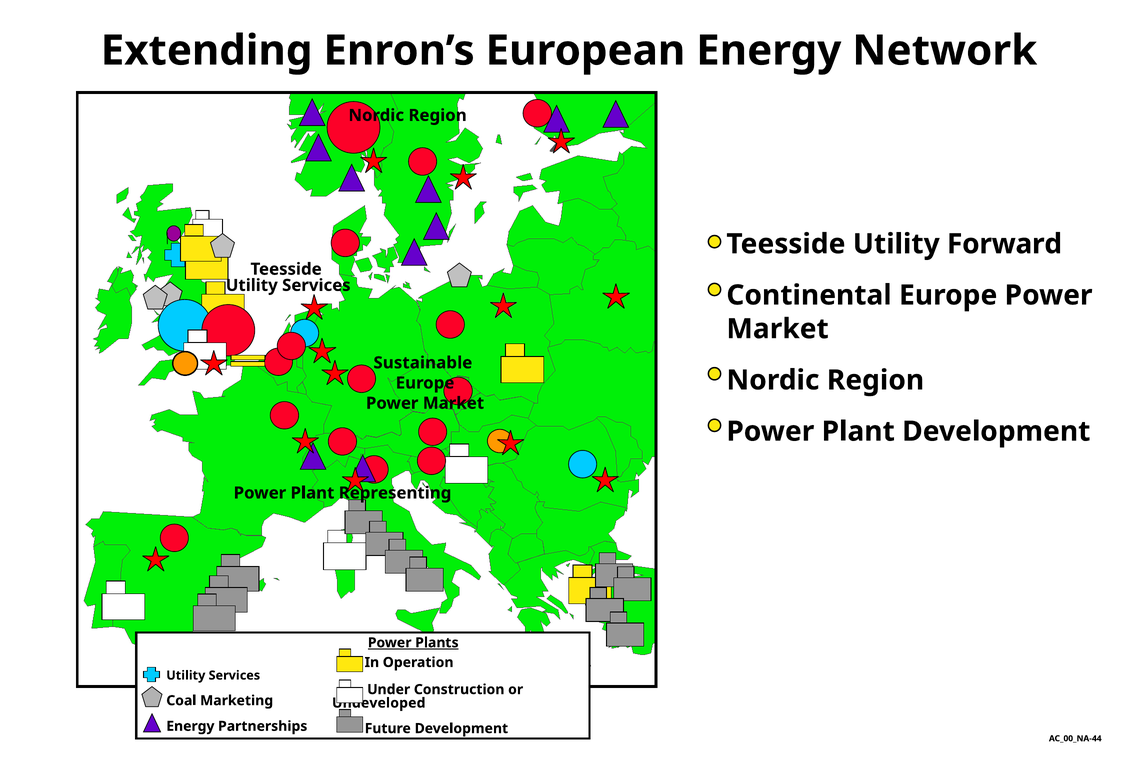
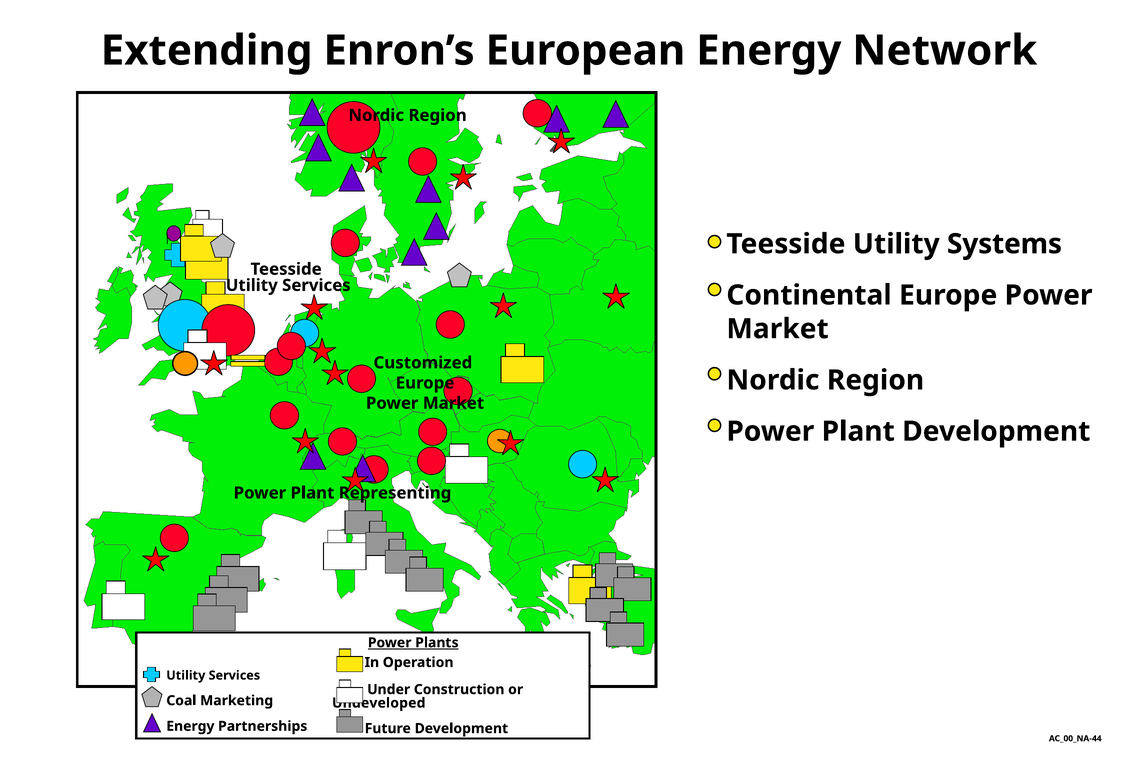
Forward: Forward -> Systems (1004, 244)
Sustainable: Sustainable -> Customized (423, 363)
